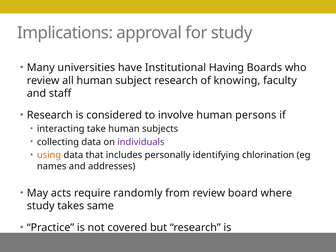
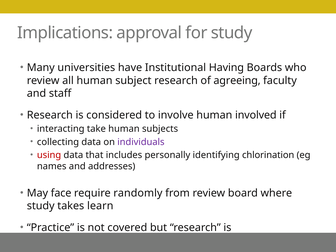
knowing: knowing -> agreeing (237, 81)
persons: persons -> involved (256, 115)
using colour: orange -> red (49, 155)
acts: acts -> face (61, 193)
same: same -> learn (100, 206)
